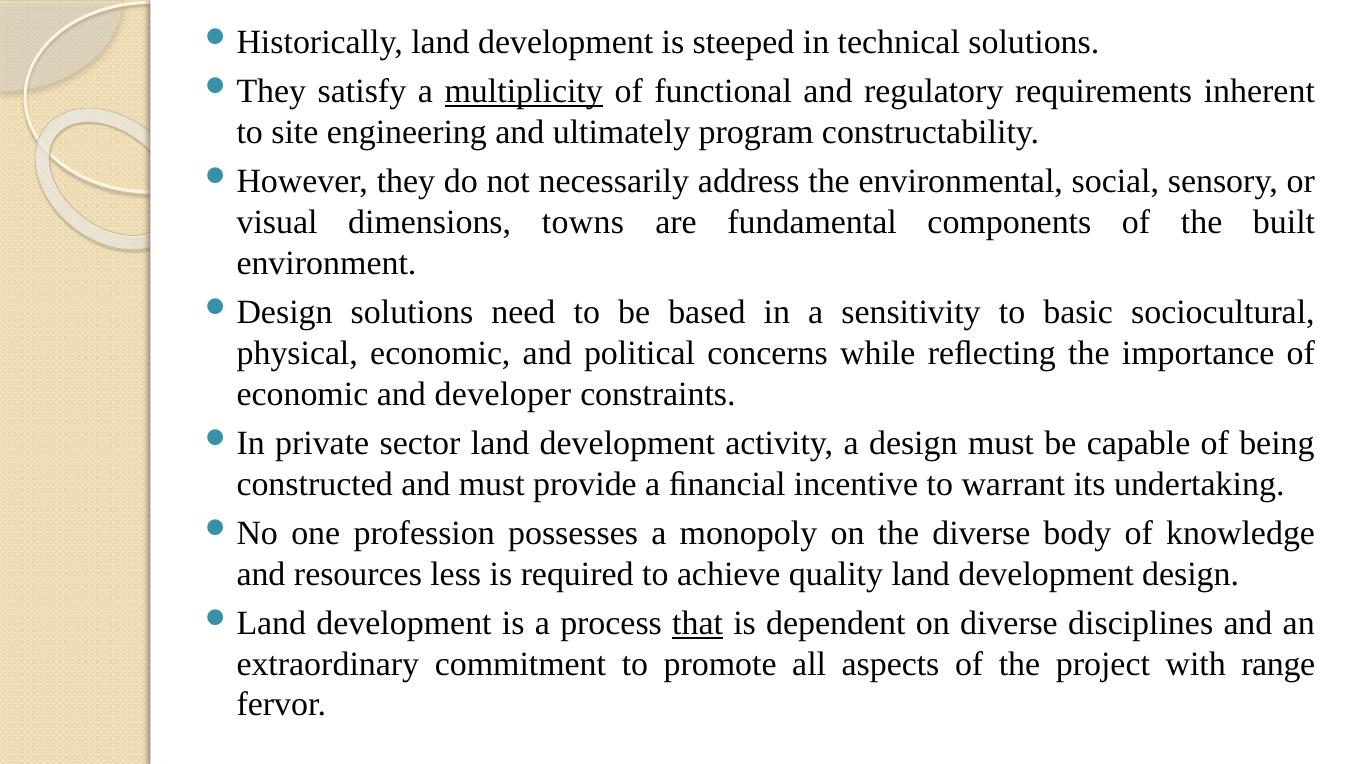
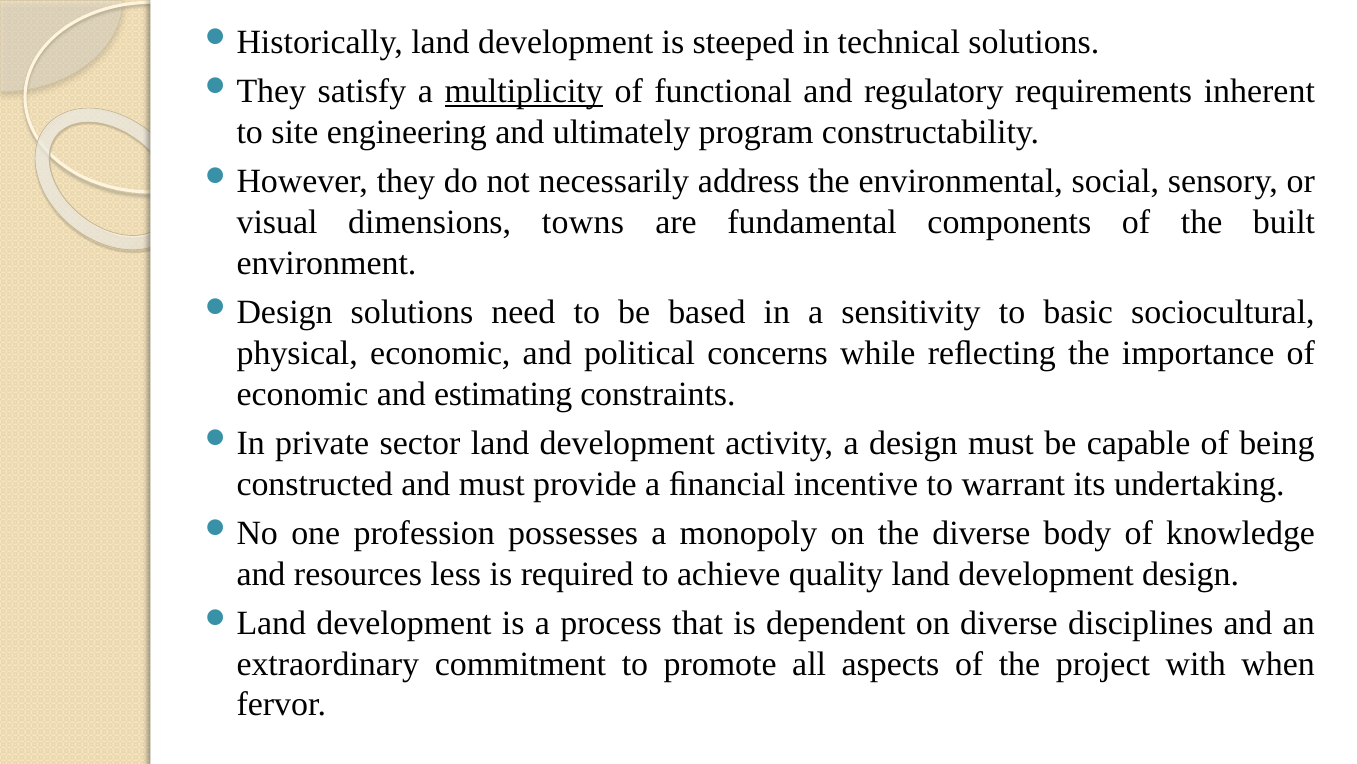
developer: developer -> estimating (503, 394)
that underline: present -> none (698, 623)
range: range -> when (1278, 663)
